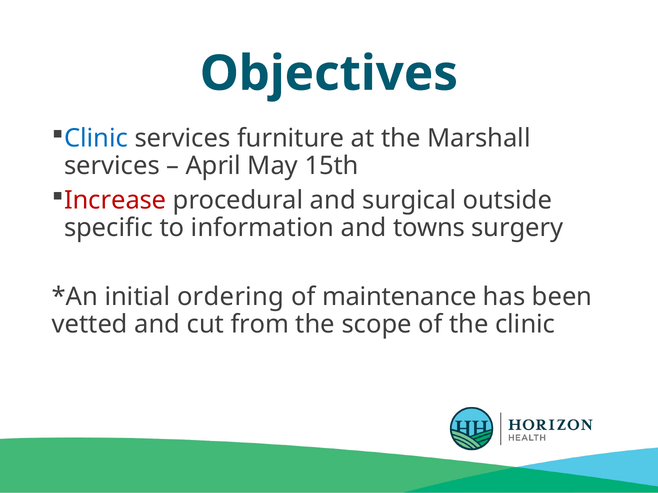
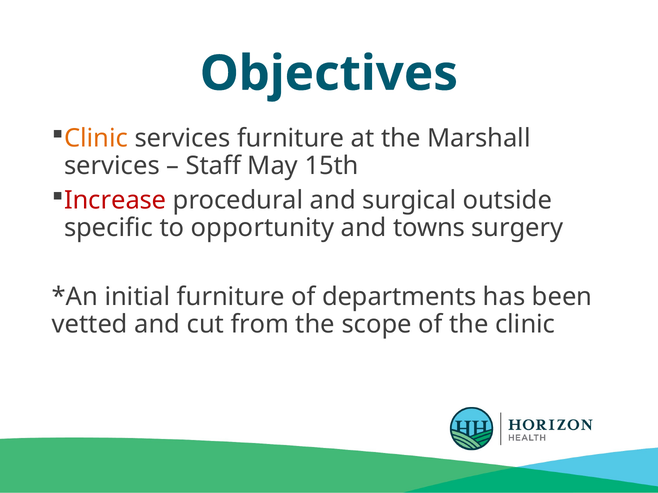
Clinic colour: blue -> orange (96, 139)
April: April -> Staff (213, 166)
information: information -> opportunity (263, 228)
initial ordering: ordering -> furniture (231, 297)
maintenance: maintenance -> departments (399, 297)
